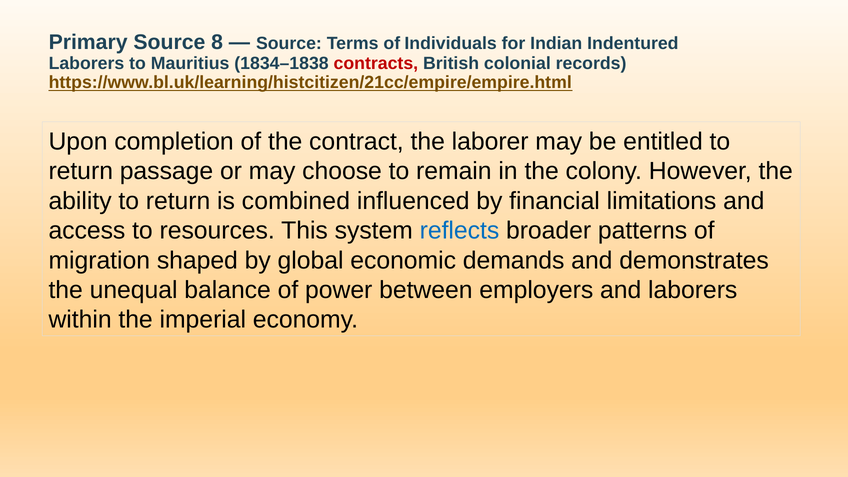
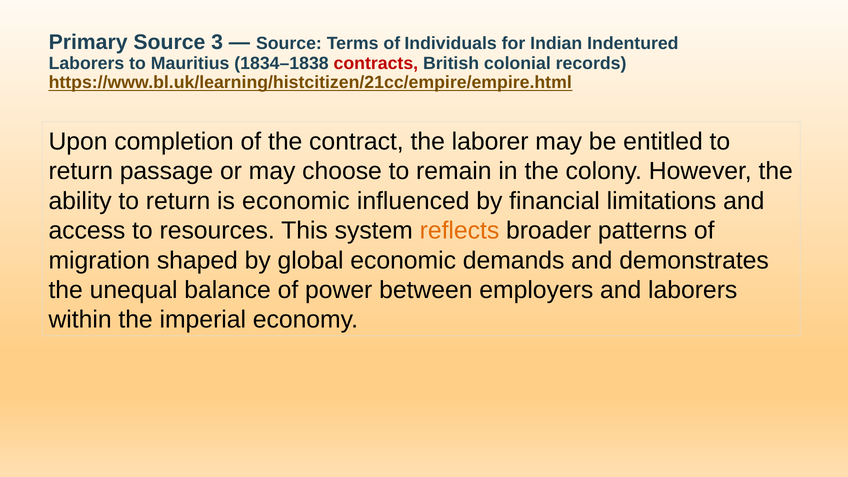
8: 8 -> 3 (217, 42)
is combined: combined -> economic (296, 201)
reflects colour: blue -> orange (459, 231)
